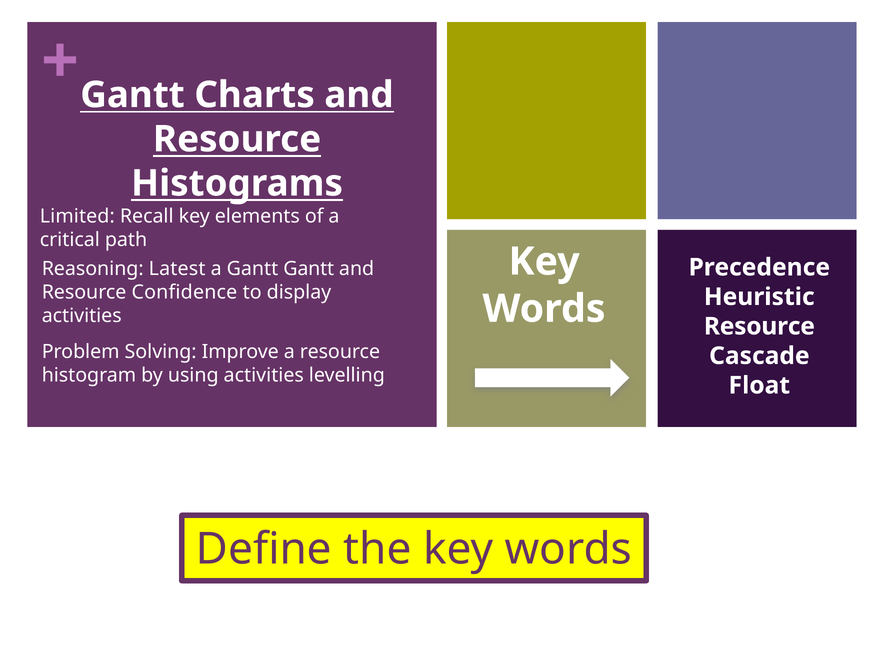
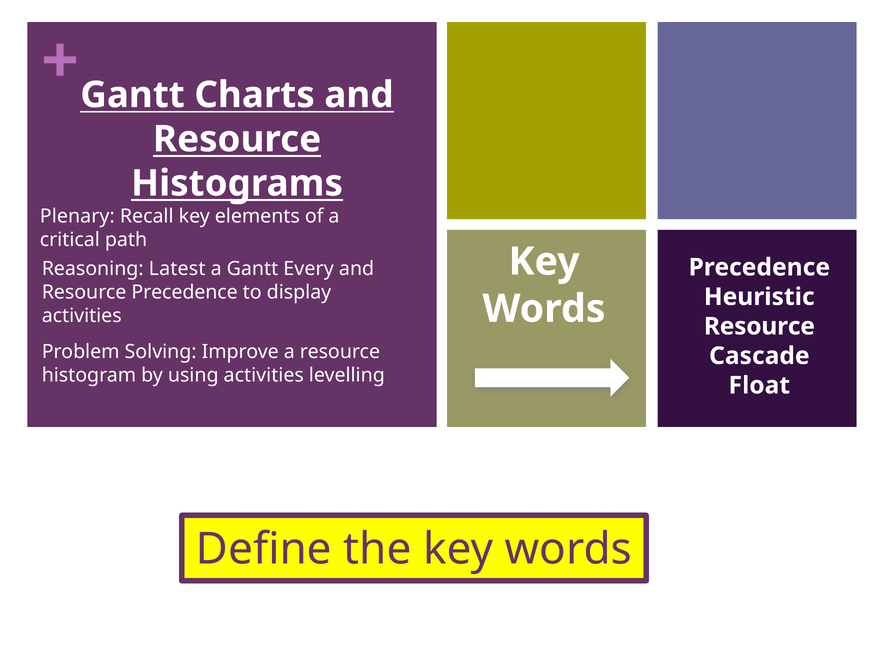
Limited: Limited -> Plenary (77, 216)
Gantt Gantt: Gantt -> Every (309, 269)
Resource Confidence: Confidence -> Precedence (185, 292)
